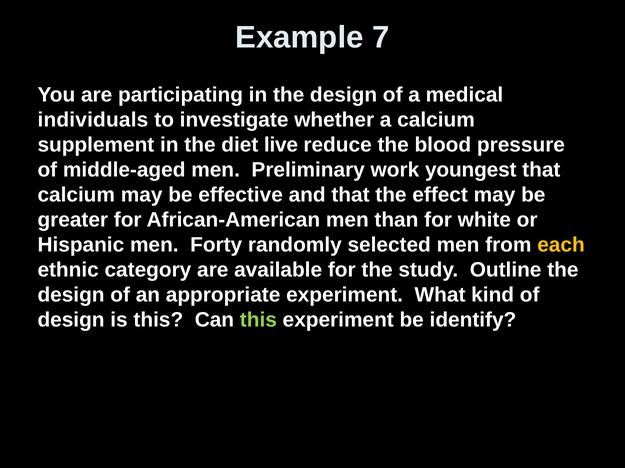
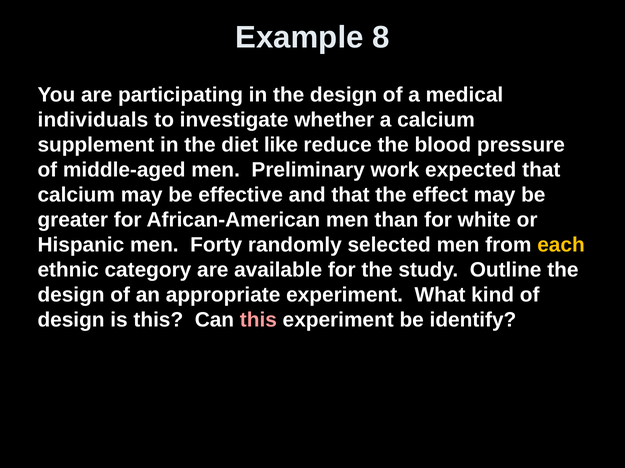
7: 7 -> 8 (381, 37)
live: live -> like (281, 145)
youngest: youngest -> expected (471, 170)
this colour: light green -> pink (258, 320)
